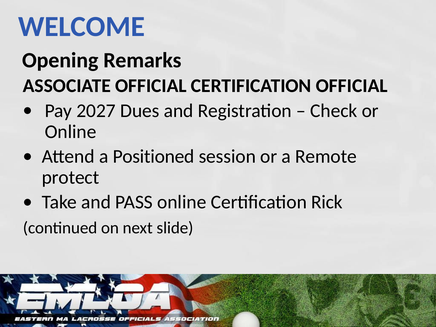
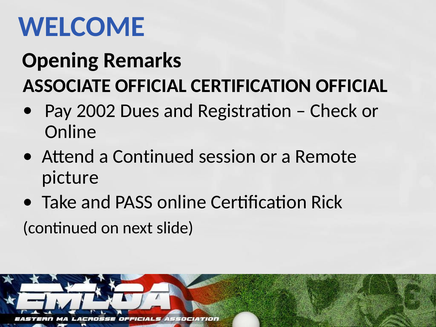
2027: 2027 -> 2002 (96, 111)
a Positioned: Positioned -> Continued (153, 156)
protect: protect -> picture (70, 177)
